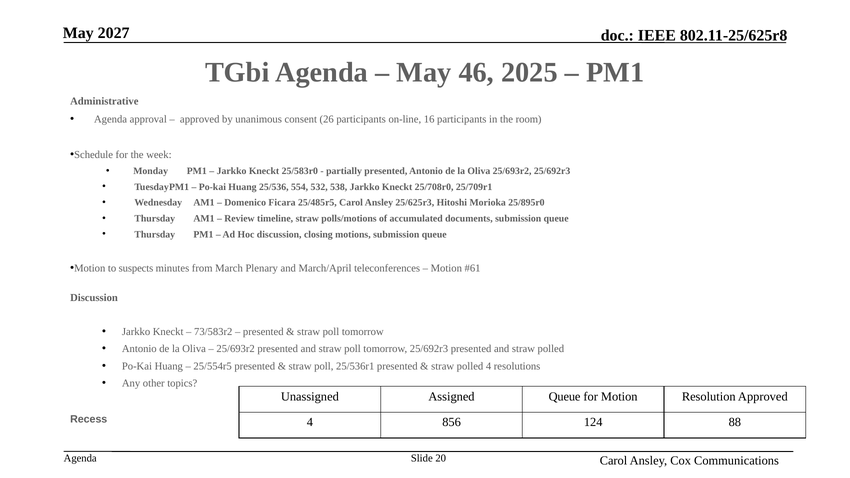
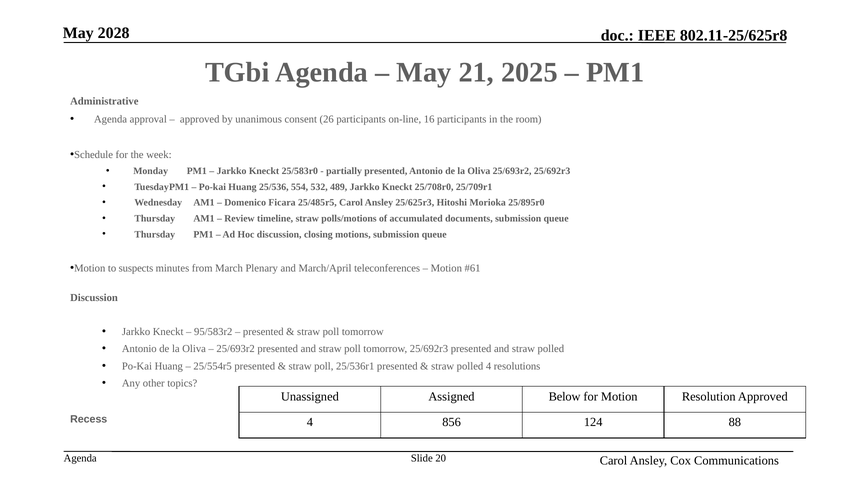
2027: 2027 -> 2028 (114, 33)
46: 46 -> 21 (476, 73)
538: 538 -> 489 (339, 187)
73/583r2: 73/583r2 -> 95/583r2 (213, 332)
Assigned Queue: Queue -> Below (565, 397)
